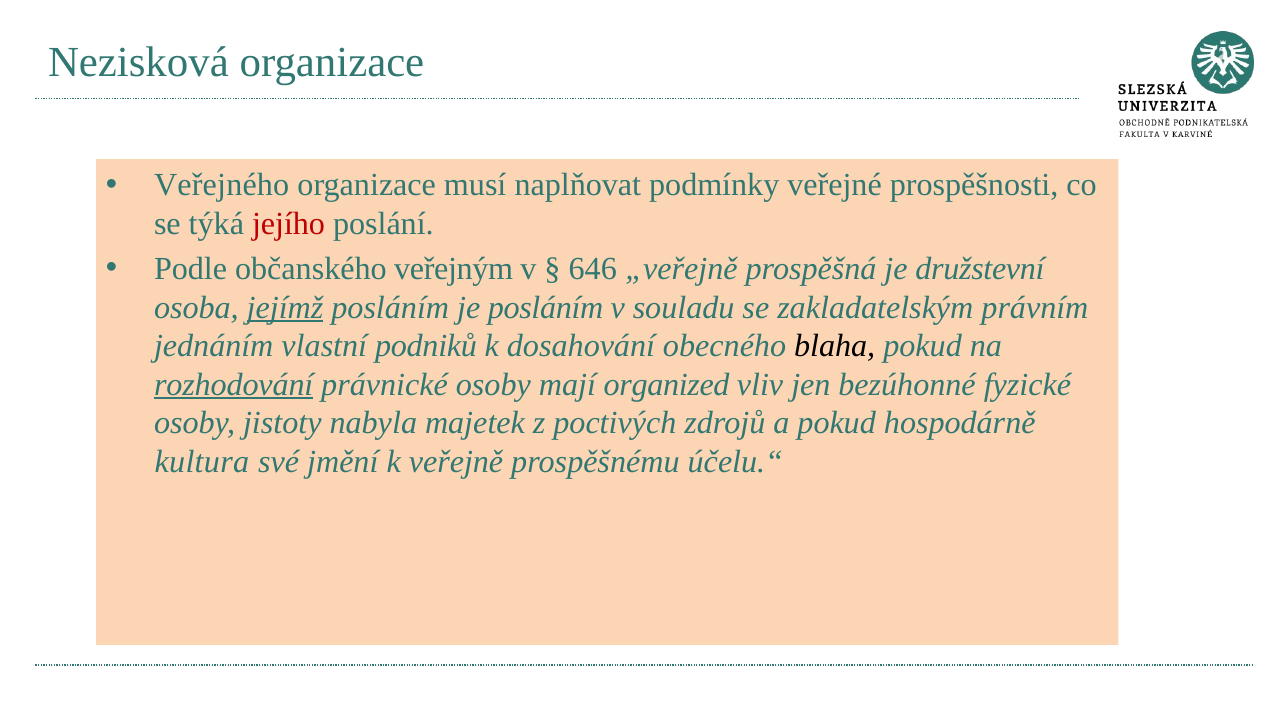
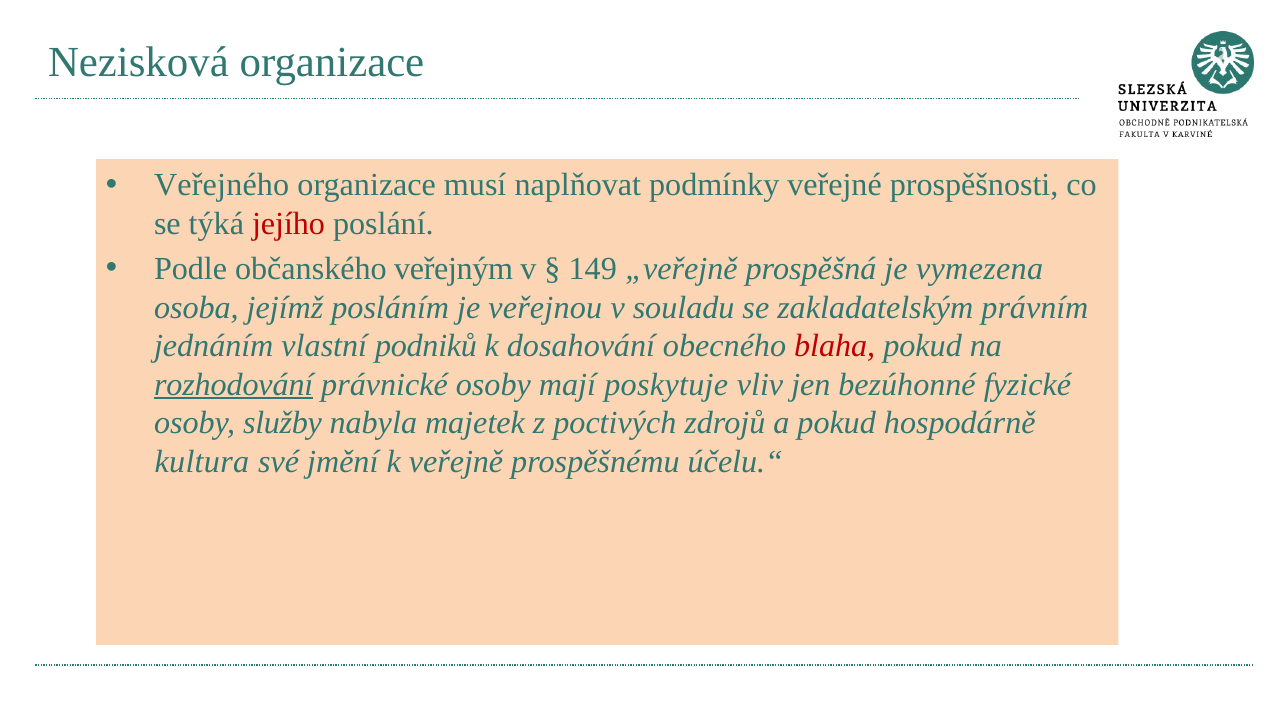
646: 646 -> 149 (593, 269)
družstevní: družstevní -> vymezena (980, 269)
jejímž underline: present -> none (285, 308)
je posláním: posláním -> veřejnou (545, 308)
blaha colour: black -> red (835, 346)
organized: organized -> poskytuje (666, 385)
jistoty: jistoty -> služby (283, 423)
